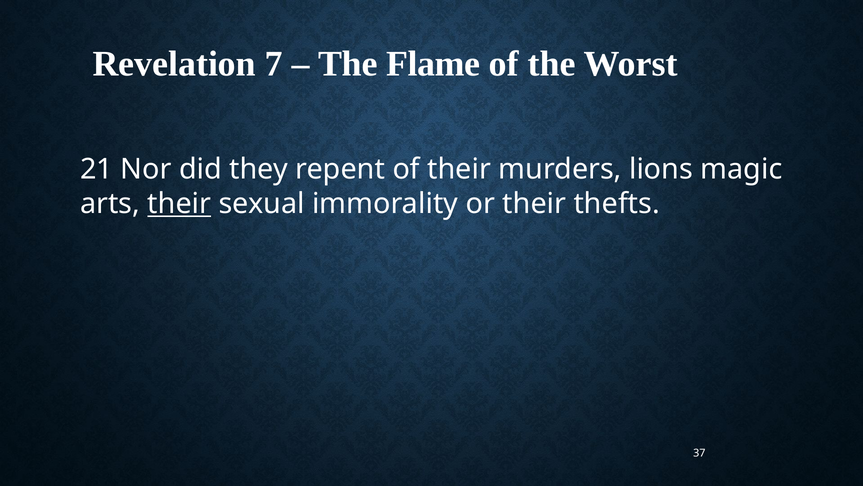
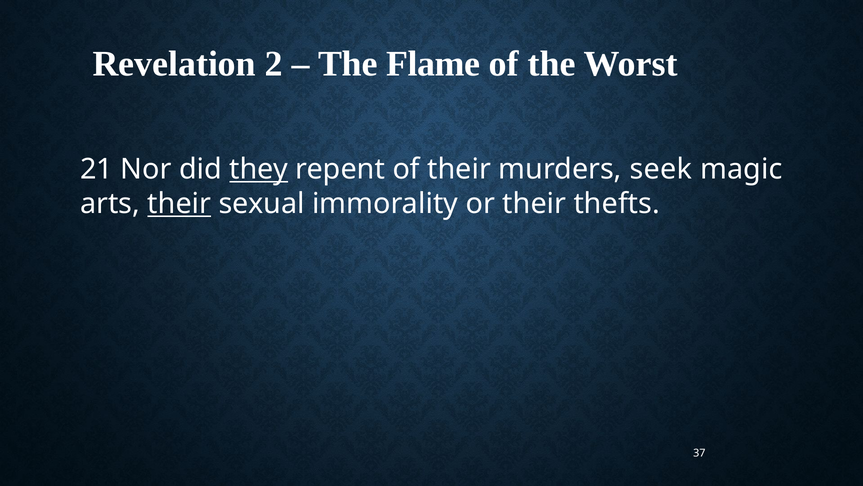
7: 7 -> 2 (274, 64)
they underline: none -> present (259, 169)
lions: lions -> seek (661, 169)
